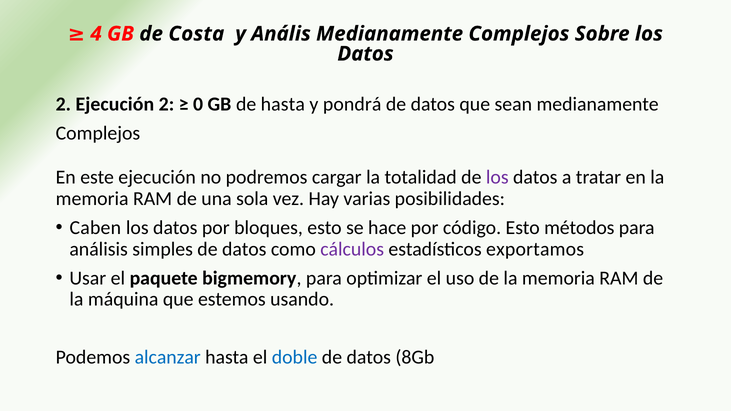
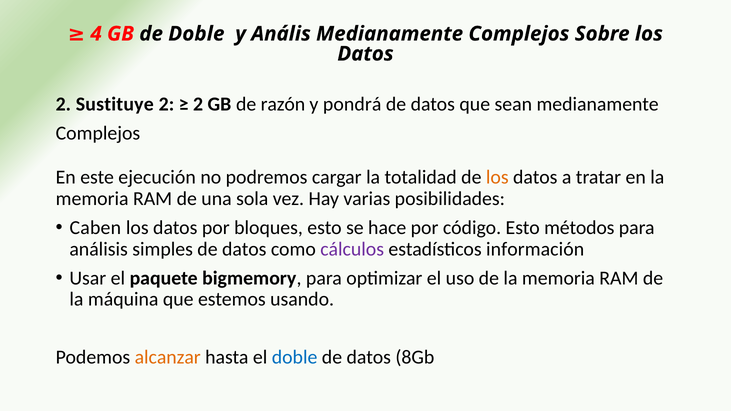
de Costa: Costa -> Doble (196, 34)
2 Ejecución: Ejecución -> Sustituye (115, 104)
0: 0 -> 2 (198, 104)
de hasta: hasta -> razón (283, 104)
los colour: purple -> orange (497, 177)
exportamos: exportamos -> información (535, 249)
alcanzar colour: blue -> orange (168, 357)
